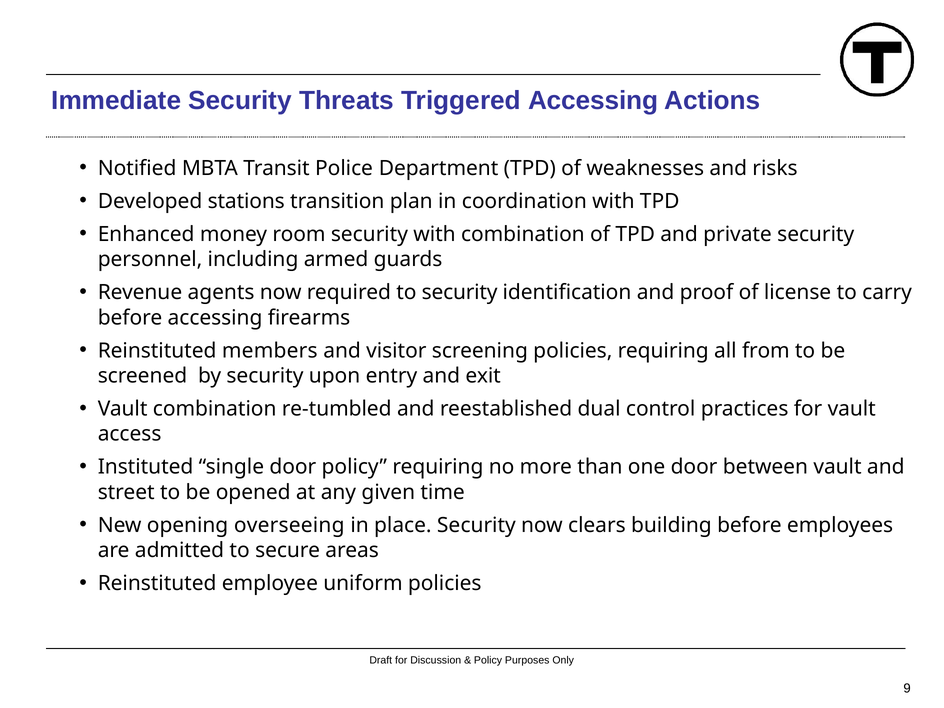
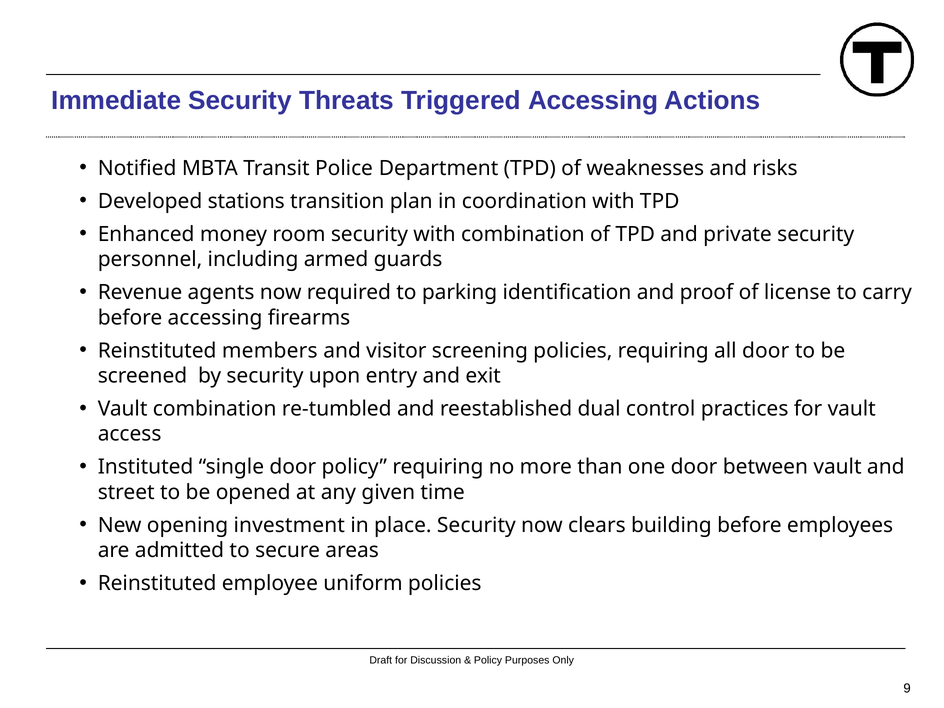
to security: security -> parking (460, 292)
all from: from -> door (766, 351)
overseeing: overseeing -> investment (289, 525)
